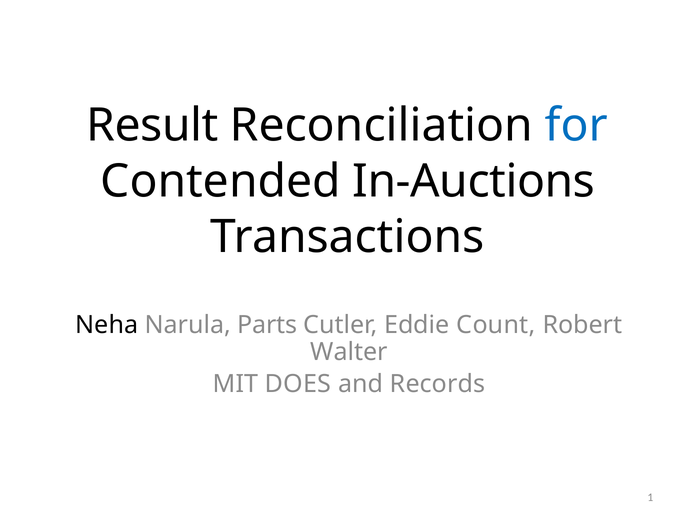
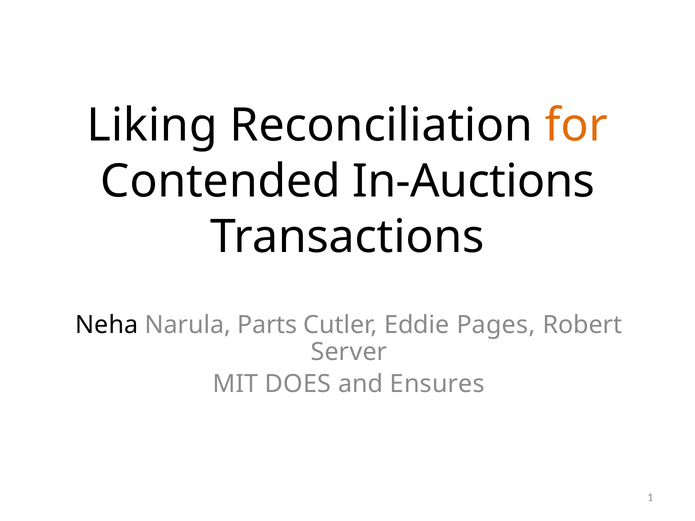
Result: Result -> Liking (152, 126)
for colour: blue -> orange (576, 126)
Count: Count -> Pages (496, 325)
Walter: Walter -> Server (349, 352)
Records: Records -> Ensures (437, 384)
